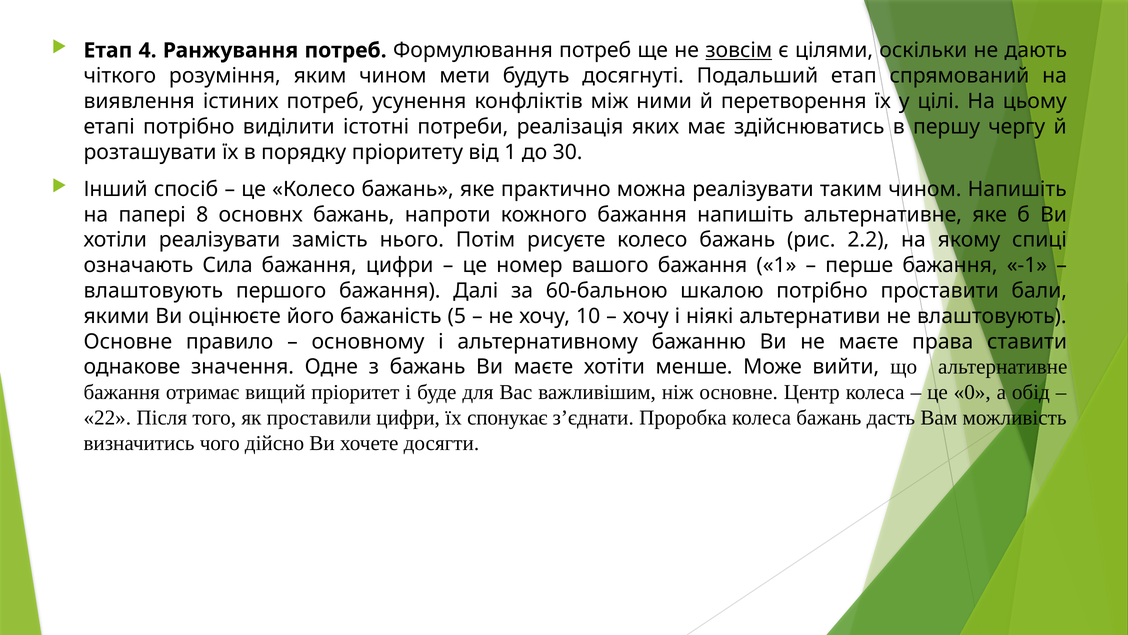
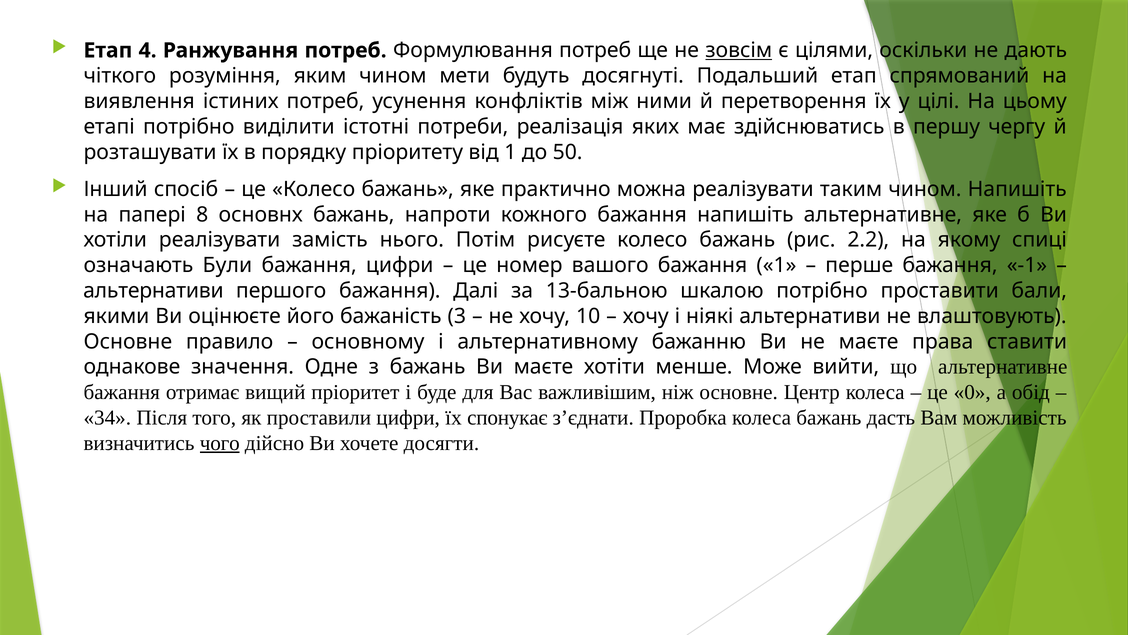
30: 30 -> 50 (568, 152)
Сила: Сила -> Були (227, 265)
влаштовують: влаштовують -> альтернативи (153, 291)
60-бальною: 60-бальною -> 13-бальною (607, 291)
5: 5 -> 3 (457, 316)
22: 22 -> 34 (107, 417)
чого underline: none -> present (220, 443)
